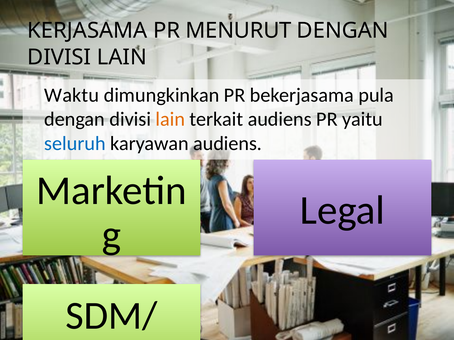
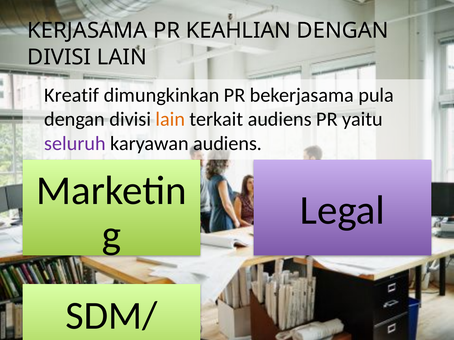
MENURUT: MENURUT -> KEAHLIAN (238, 31)
Waktu: Waktu -> Kreatif (72, 95)
seluruh colour: blue -> purple (75, 144)
